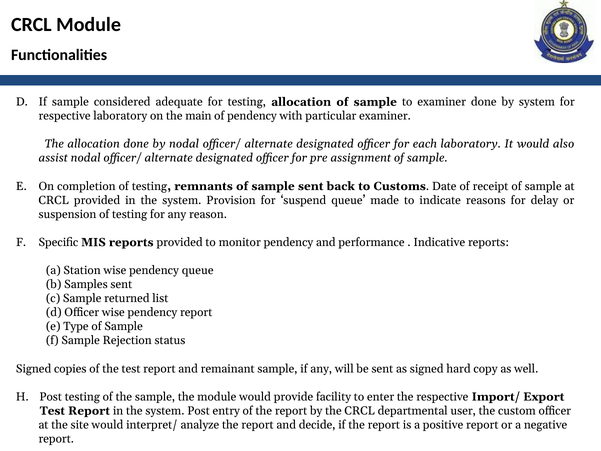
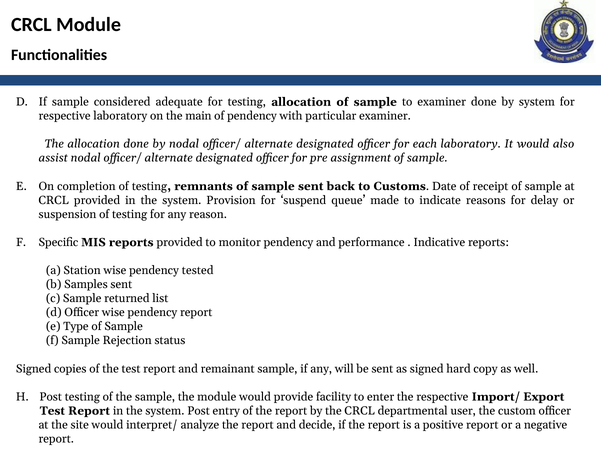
pendency queue: queue -> tested (198, 270)
